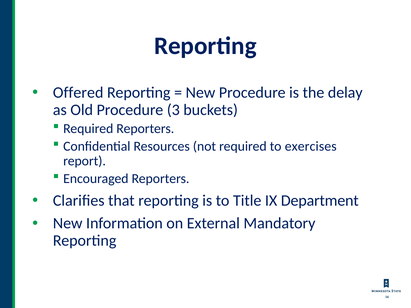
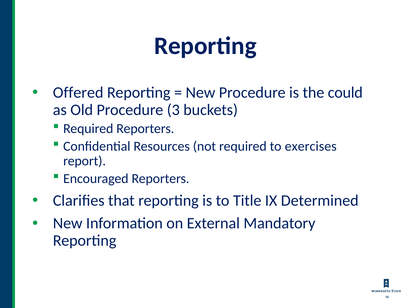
delay: delay -> could (345, 93)
Department: Department -> Determined (320, 201)
